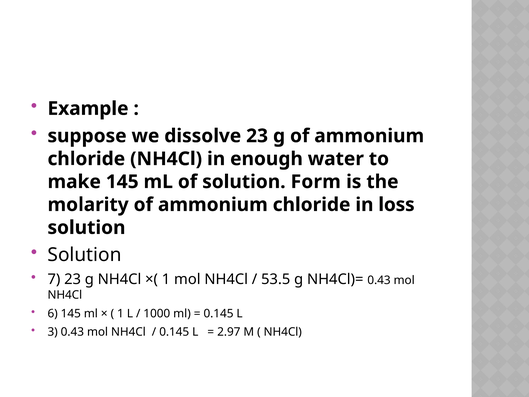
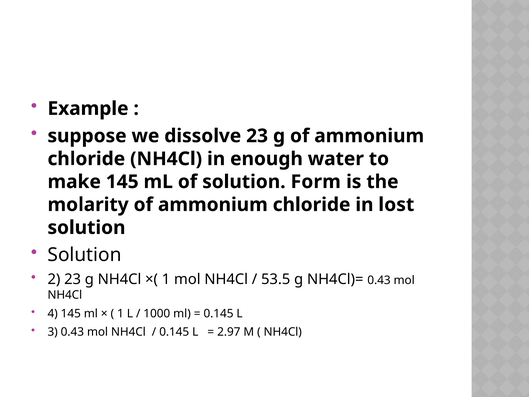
loss: loss -> lost (396, 205)
7: 7 -> 2 (54, 279)
6: 6 -> 4 (53, 313)
